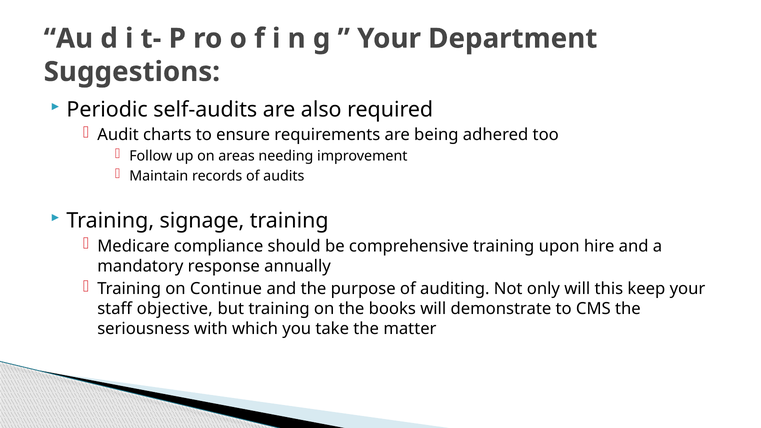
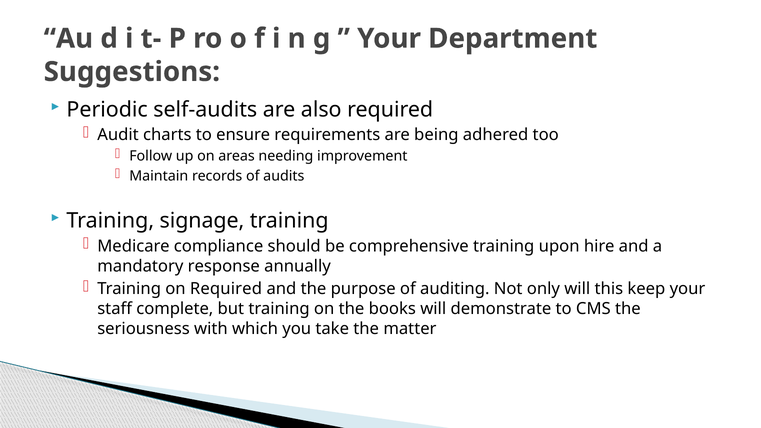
on Continue: Continue -> Required (226, 289)
objective: objective -> complete (175, 309)
